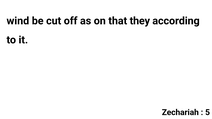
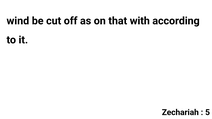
they: they -> with (140, 21)
